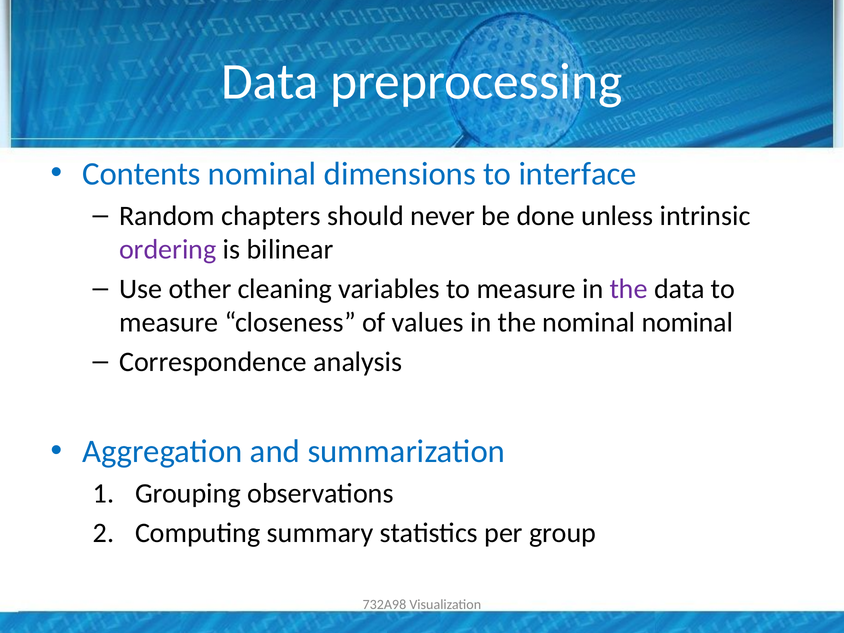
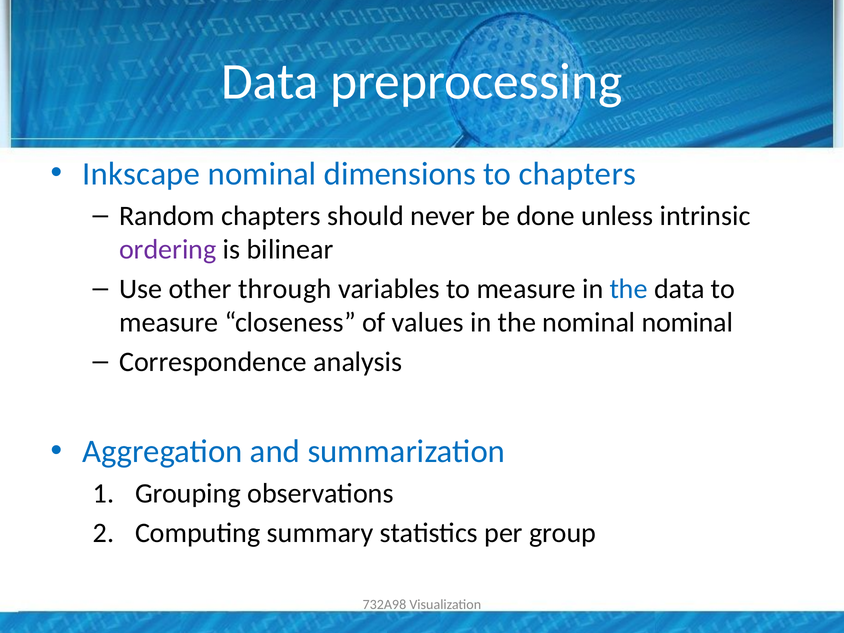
Contents: Contents -> Inkscape (141, 174)
to interface: interface -> chapters (577, 174)
cleaning: cleaning -> through (285, 289)
the colour: purple -> blue (629, 289)
